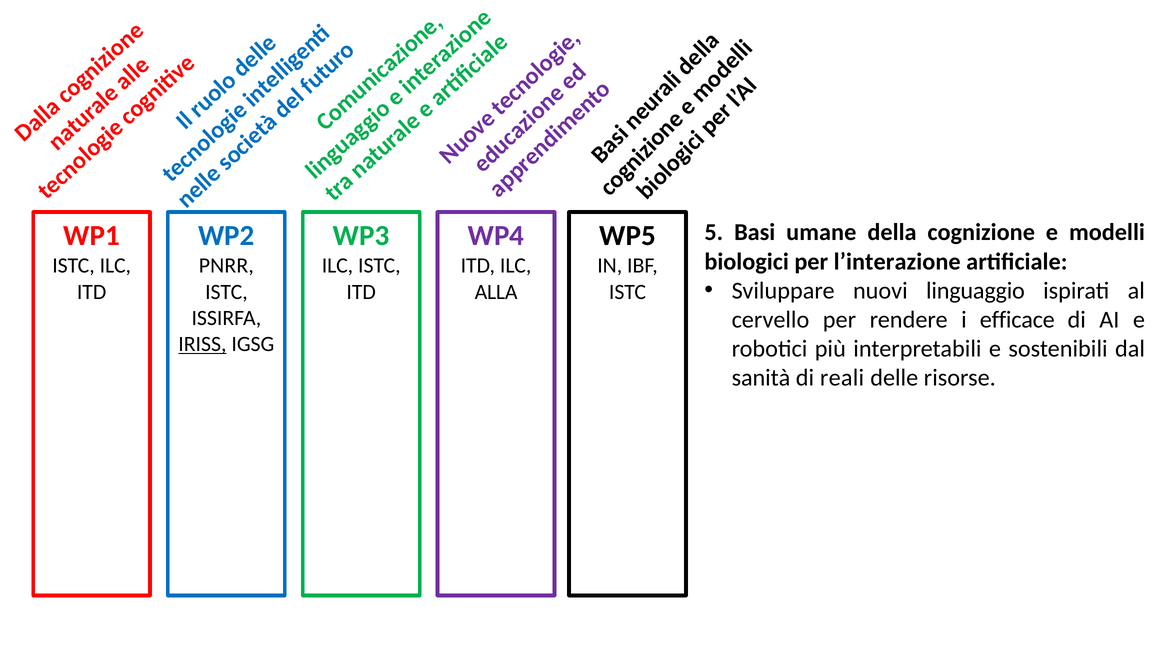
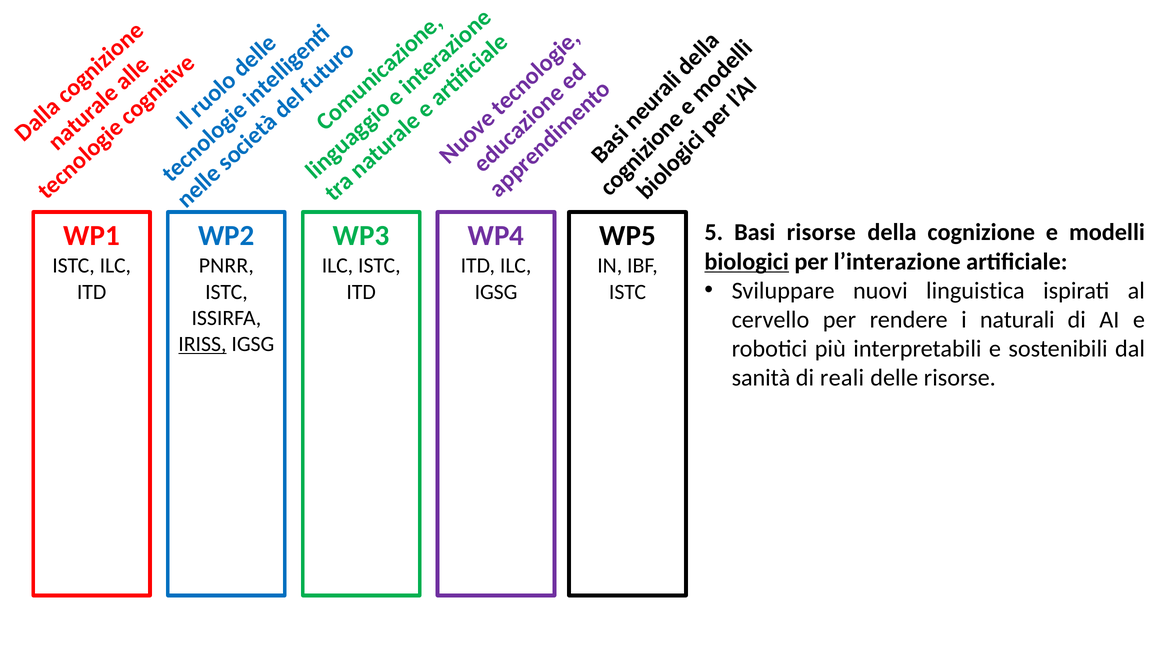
Basi umane: umane -> risorse (821, 233)
biologici underline: none -> present (747, 262)
linguaggio: linguaggio -> linguistica (975, 291)
ALLA: ALLA -> IGSG (496, 292)
efficace: efficace -> naturali (1017, 320)
